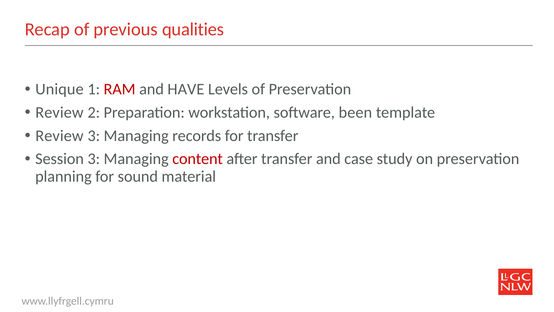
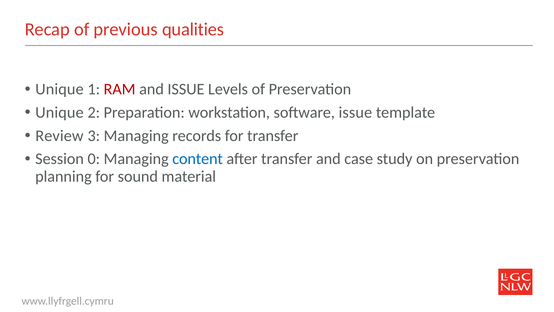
and HAVE: HAVE -> ISSUE (186, 89)
Review: Review -> Unique (59, 112)
software been: been -> issue (355, 112)
Session 3: 3 -> 0 (94, 159)
content colour: red -> blue (198, 159)
